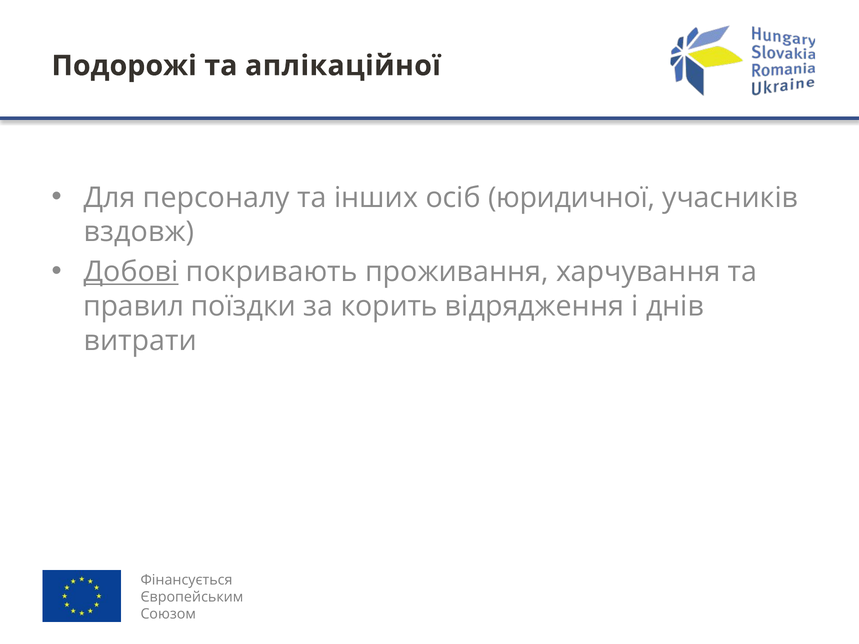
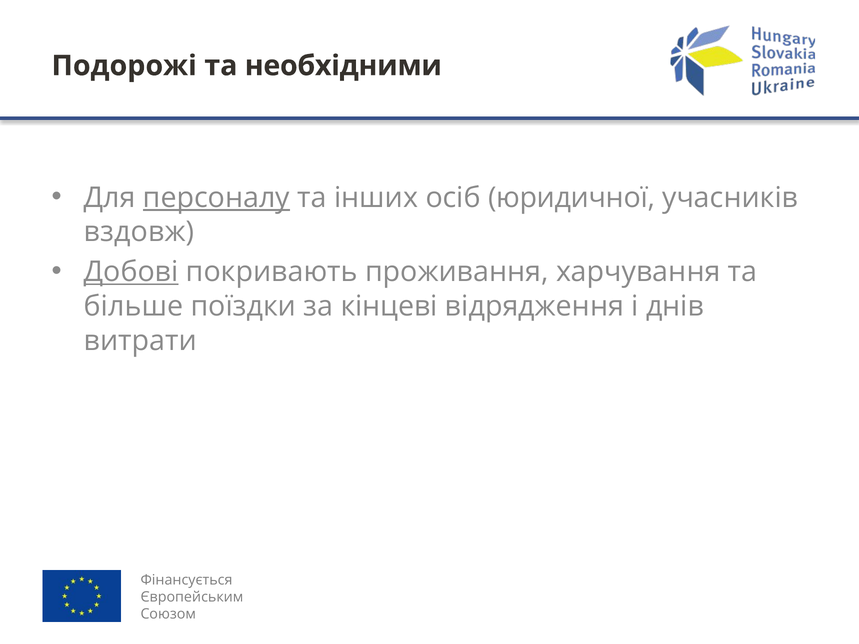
аплікаційної: аплікаційної -> необхідними (343, 66)
персоналу underline: none -> present (216, 198)
правил: правил -> більше (133, 306)
корить: корить -> кінцеві (389, 306)
